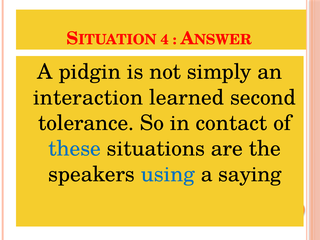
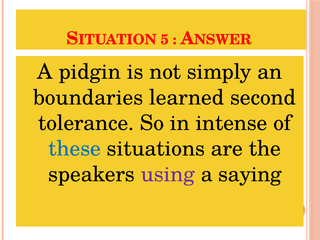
4: 4 -> 5 (165, 40)
interaction: interaction -> boundaries (88, 97)
contact: contact -> intense (231, 123)
using colour: blue -> purple (168, 174)
